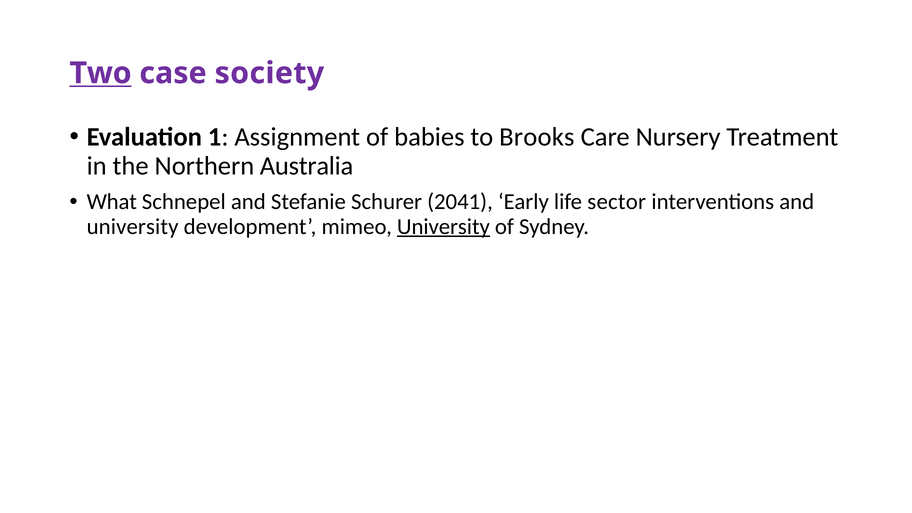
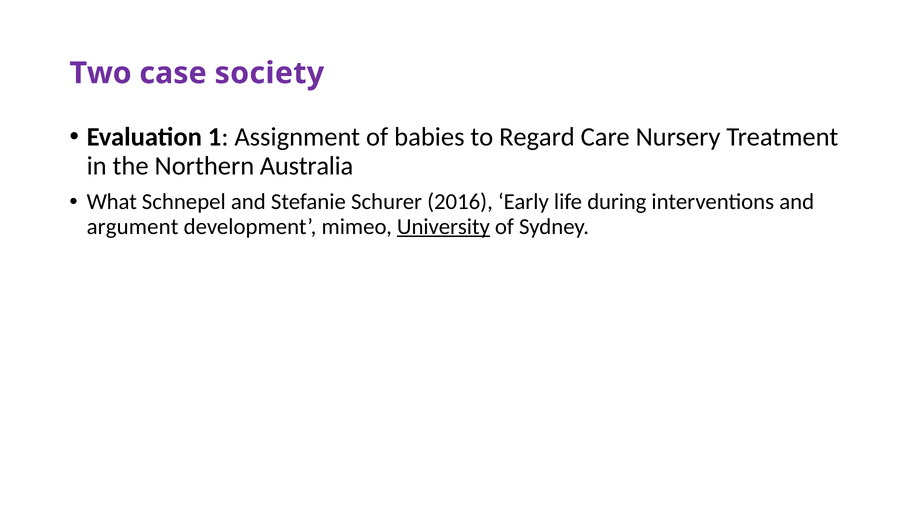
Two underline: present -> none (101, 73)
Brooks: Brooks -> Regard (537, 137)
2041: 2041 -> 2016 (460, 202)
sector: sector -> during (617, 202)
university: university -> argument (133, 227)
